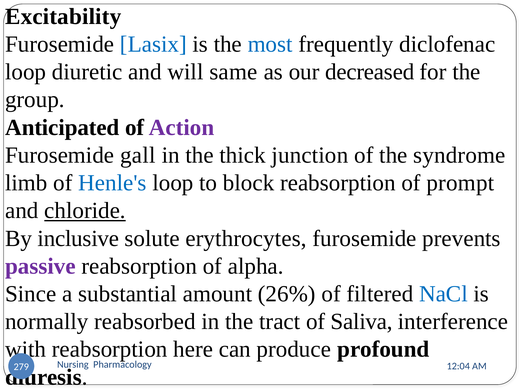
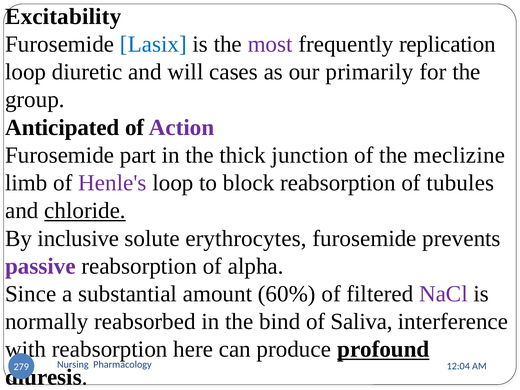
most colour: blue -> purple (270, 44)
diclofenac: diclofenac -> replication (447, 44)
same: same -> cases (234, 72)
decreased: decreased -> primarily (369, 72)
gall: gall -> part (138, 155)
syndrome: syndrome -> meclizine (459, 155)
Henle's colour: blue -> purple (112, 183)
prompt: prompt -> tubules (460, 183)
26%: 26% -> 60% (287, 294)
NaCl colour: blue -> purple (443, 294)
tract: tract -> bind (280, 322)
profound underline: none -> present (383, 349)
